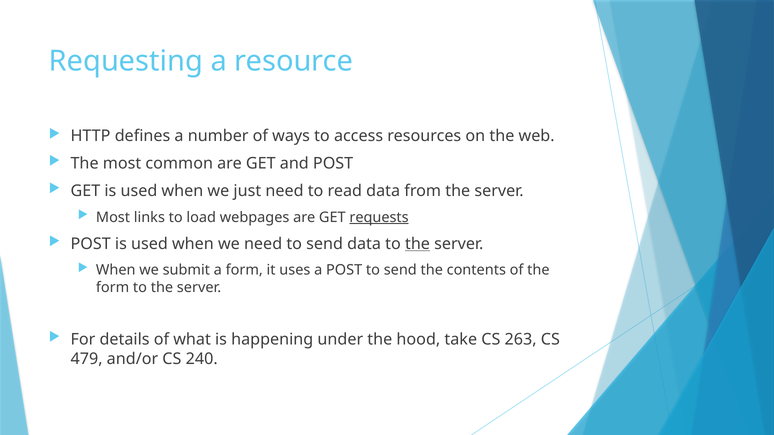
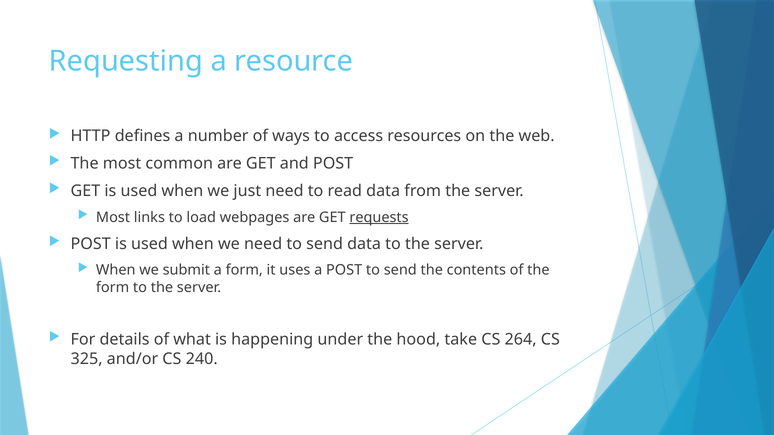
the underline: present -> none (418, 244)
263: 263 -> 264 (521, 340)
479: 479 -> 325 (87, 359)
